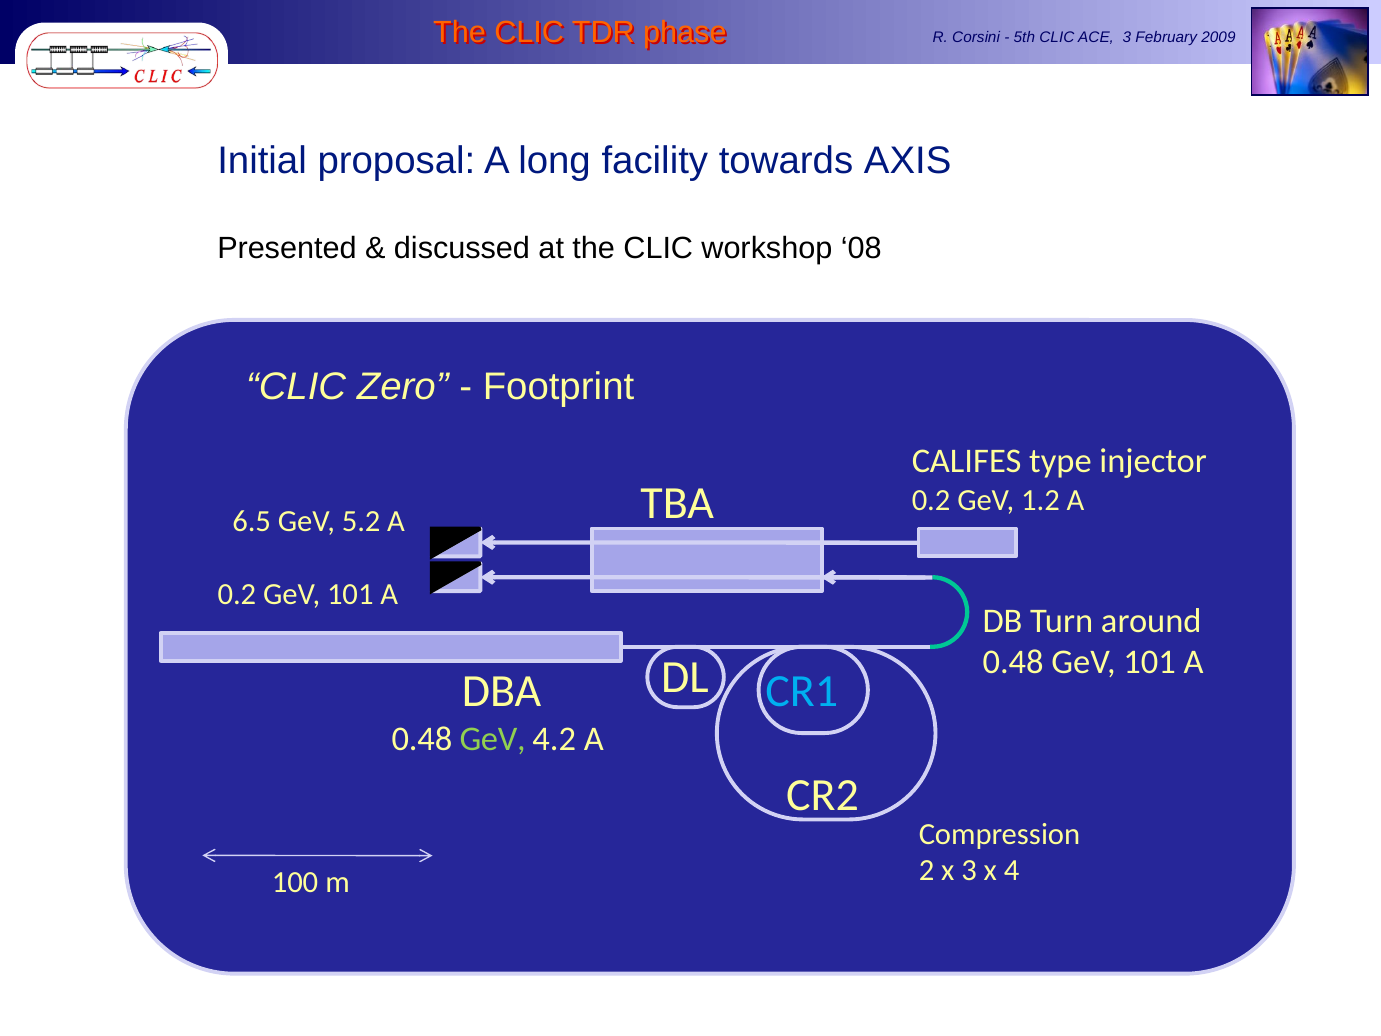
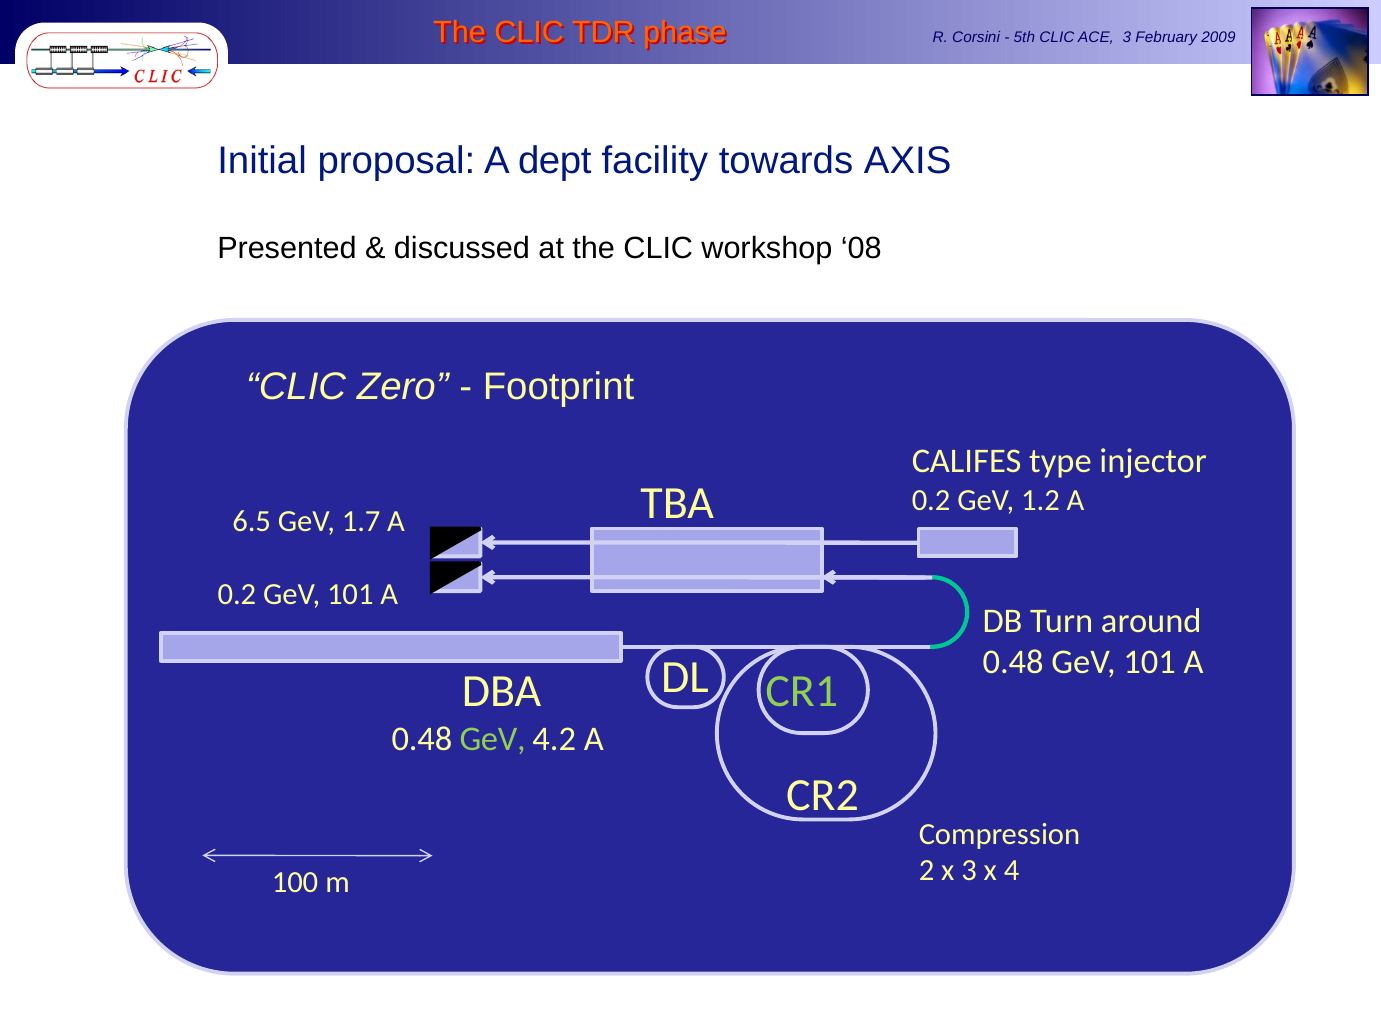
long: long -> dept (555, 161)
5.2: 5.2 -> 1.7 (361, 521)
CR1 colour: light blue -> light green (802, 691)
